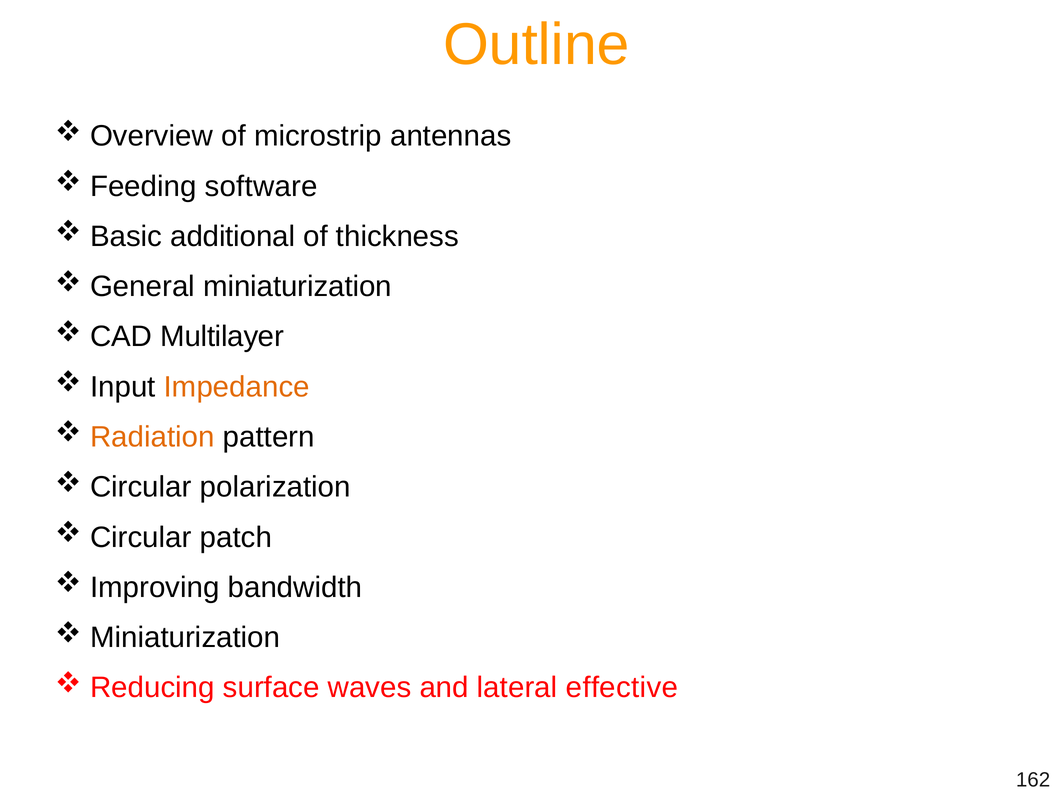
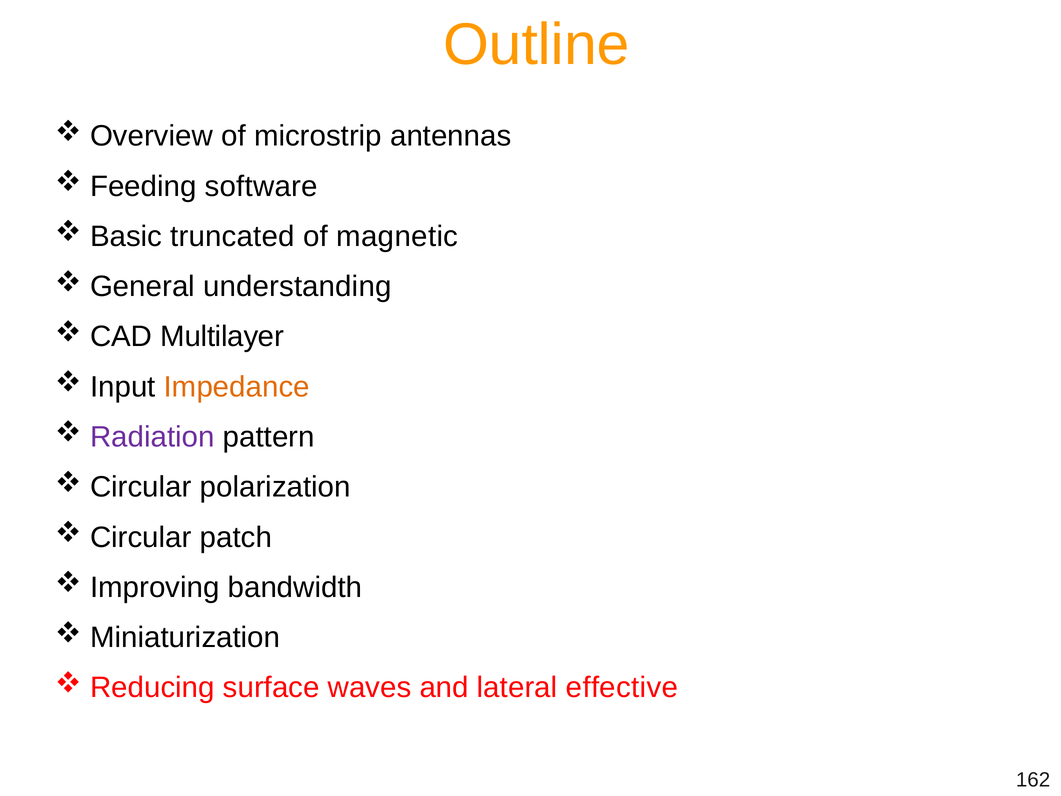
additional: additional -> truncated (233, 236)
thickness: thickness -> magnetic (397, 236)
General miniaturization: miniaturization -> understanding (297, 287)
Radiation colour: orange -> purple (152, 437)
